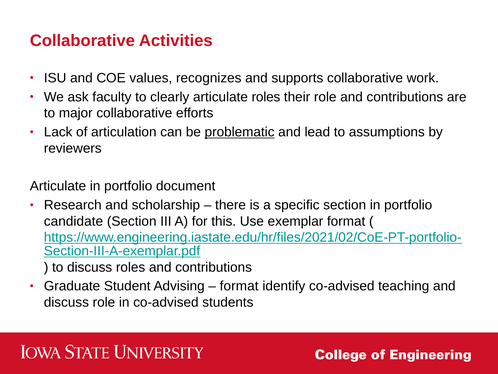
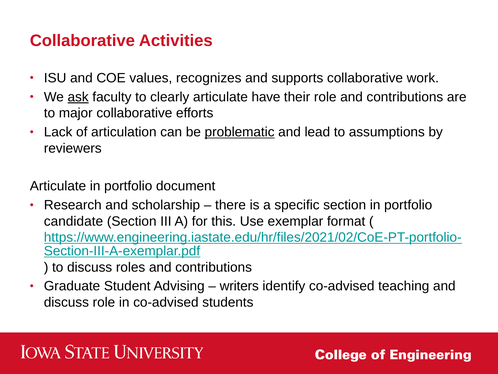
ask underline: none -> present (78, 97)
articulate roles: roles -> have (266, 97)
format: format -> writers (239, 286)
